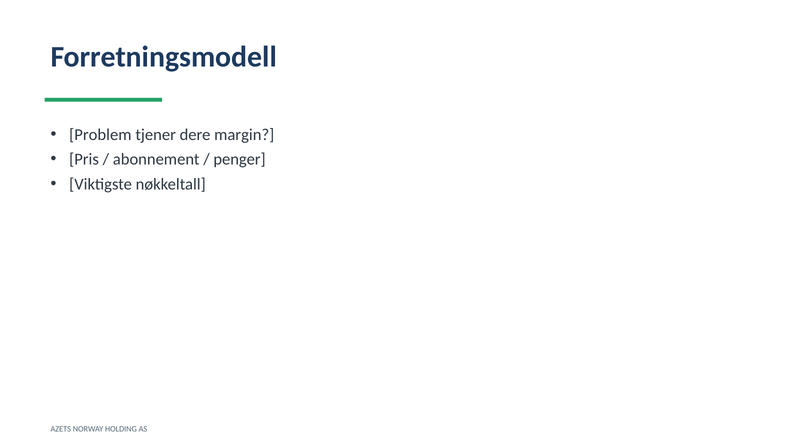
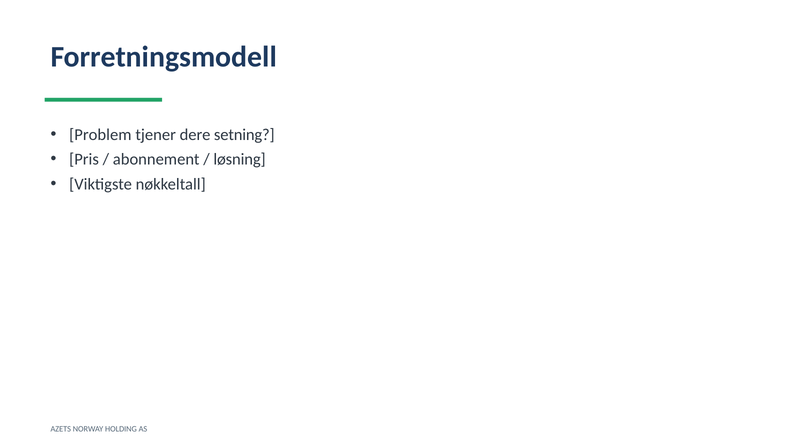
margin: margin -> setning (244, 135)
penger: penger -> løsning (240, 160)
